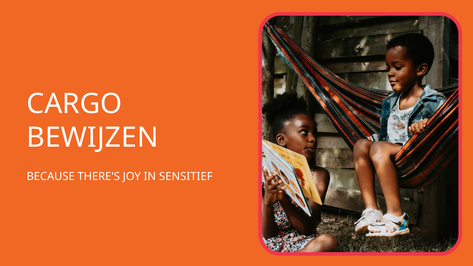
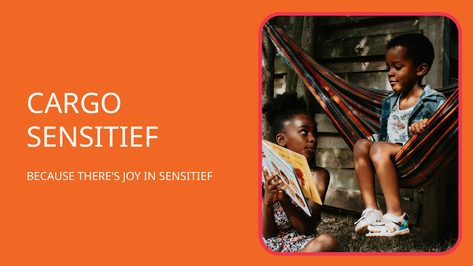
BEWIJZEN: BEWIJZEN -> SENSITIEF (93, 138)
